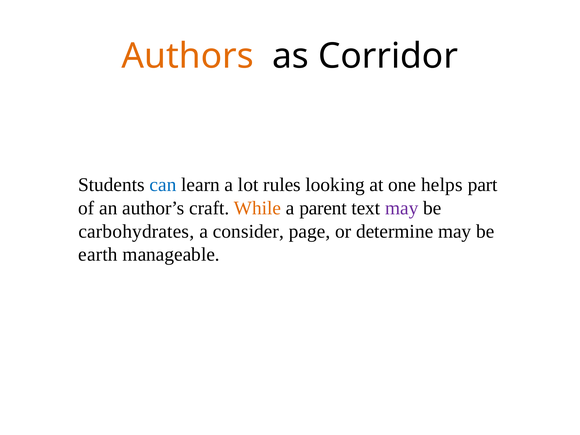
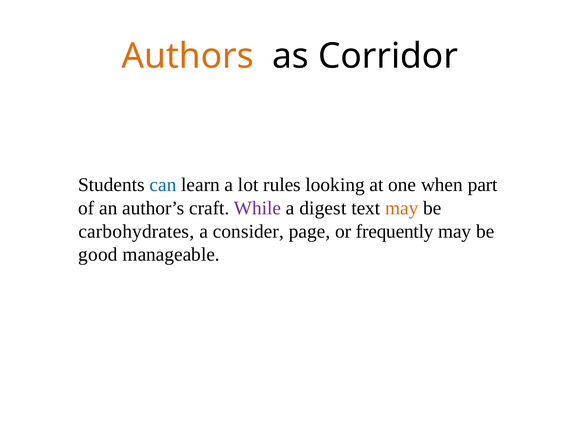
helps: helps -> when (442, 185)
While colour: orange -> purple (258, 208)
parent: parent -> digest (323, 208)
may colour: purple -> orange (402, 208)
determine: determine -> frequently (395, 231)
earth: earth -> good (98, 255)
